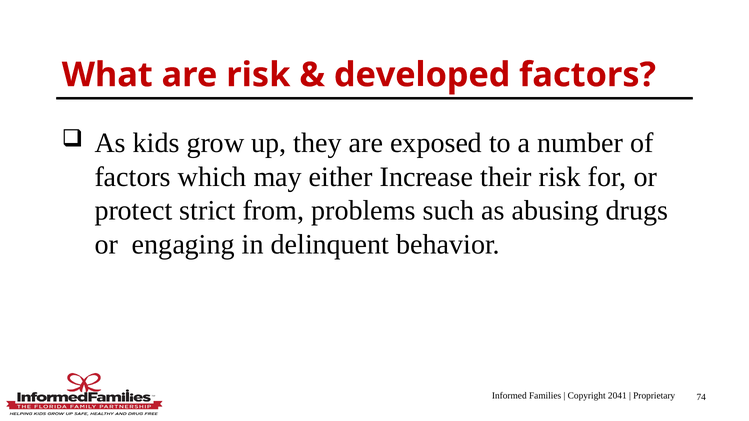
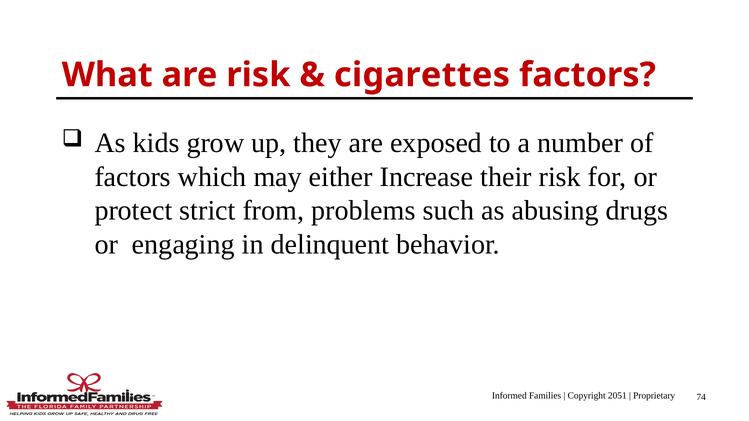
developed: developed -> cigarettes (422, 75)
2041: 2041 -> 2051 (617, 396)
